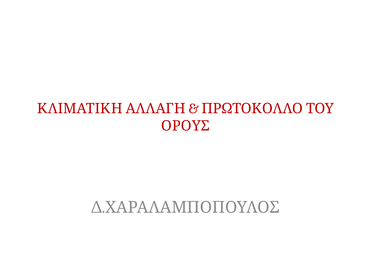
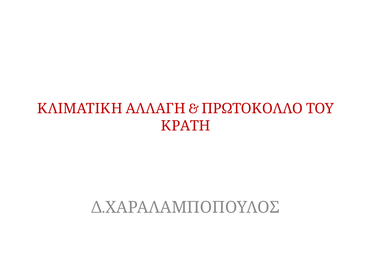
ΟΡΟΥΣ: ΟΡΟΥΣ -> ΚΡΑΤΗ (186, 126)
